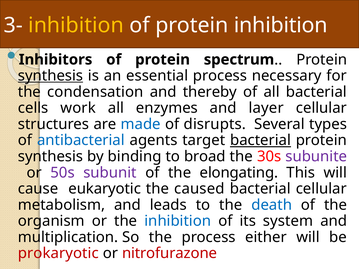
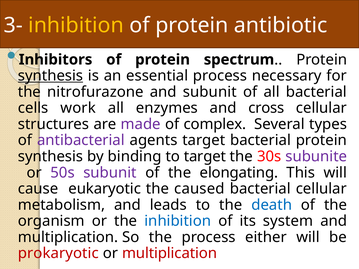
protein inhibition: inhibition -> antibiotic (281, 25)
condensation: condensation -> nitrofurazone (95, 92)
and thereby: thereby -> subunit (210, 92)
layer: layer -> cross (266, 108)
made colour: blue -> purple (141, 124)
disrupts: disrupts -> complex (215, 124)
antibacterial colour: blue -> purple (81, 140)
bacterial underline: present -> none (260, 140)
to broad: broad -> target (205, 157)
or nitrofurazone: nitrofurazone -> multiplication (170, 254)
